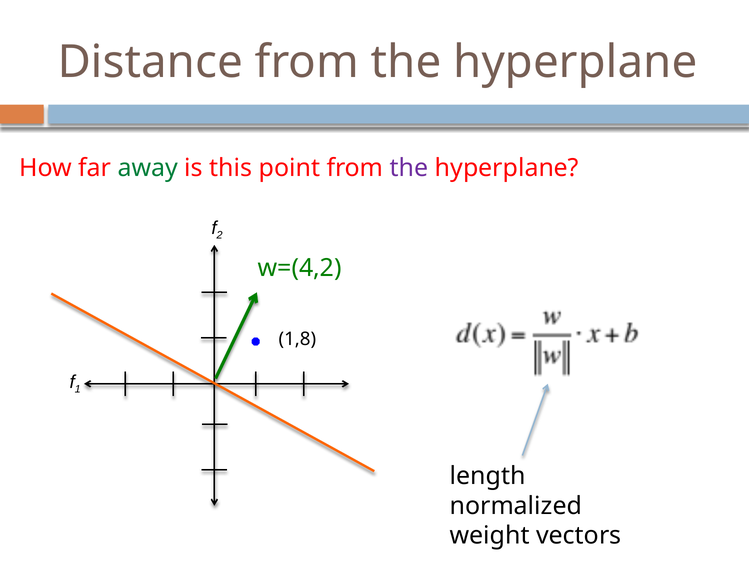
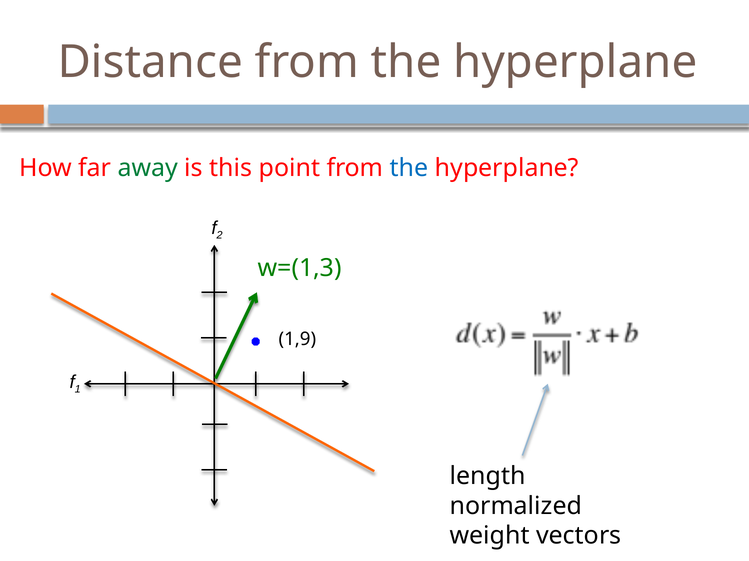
the colour: purple -> blue (409, 168)
w=(4,2: w=(4,2 -> w=(1,3 (300, 268)
1,8: 1,8 -> 1,9 (297, 339)
